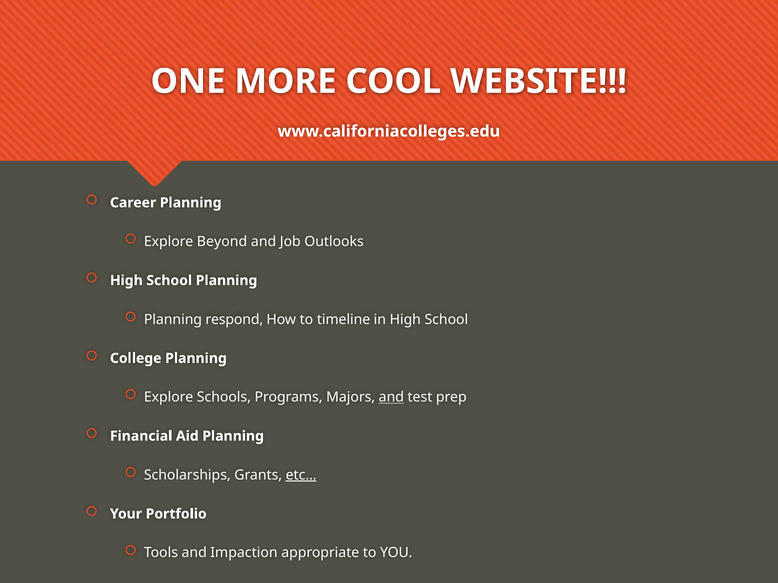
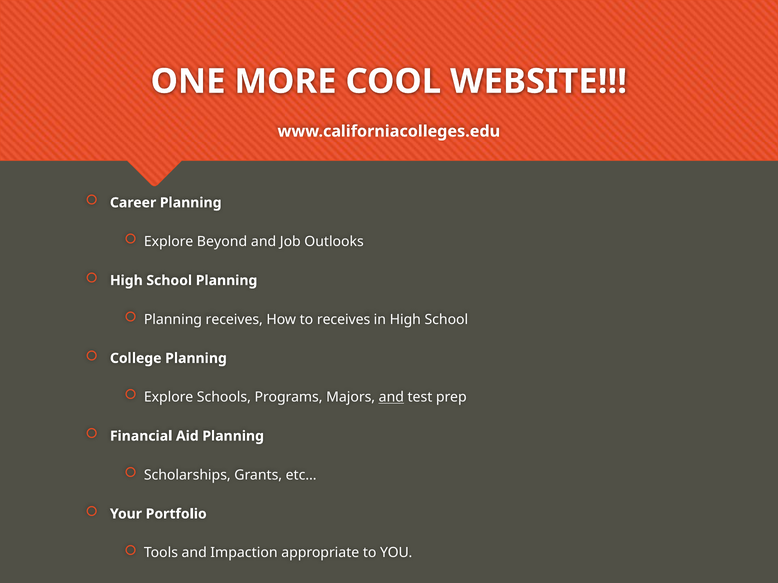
Planning respond: respond -> receives (234, 320)
to timeline: timeline -> receives (344, 320)
etc… underline: present -> none (301, 475)
